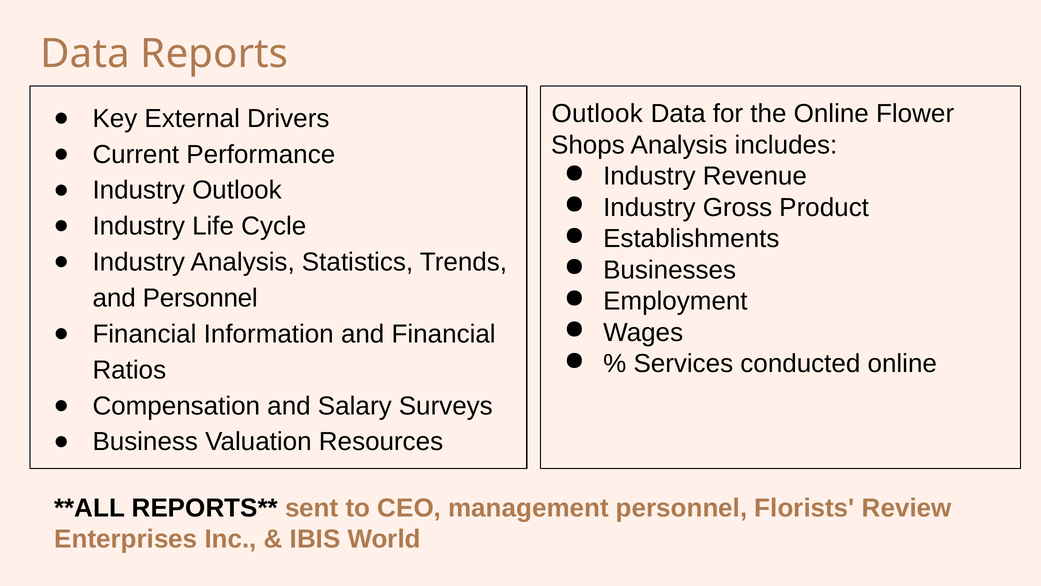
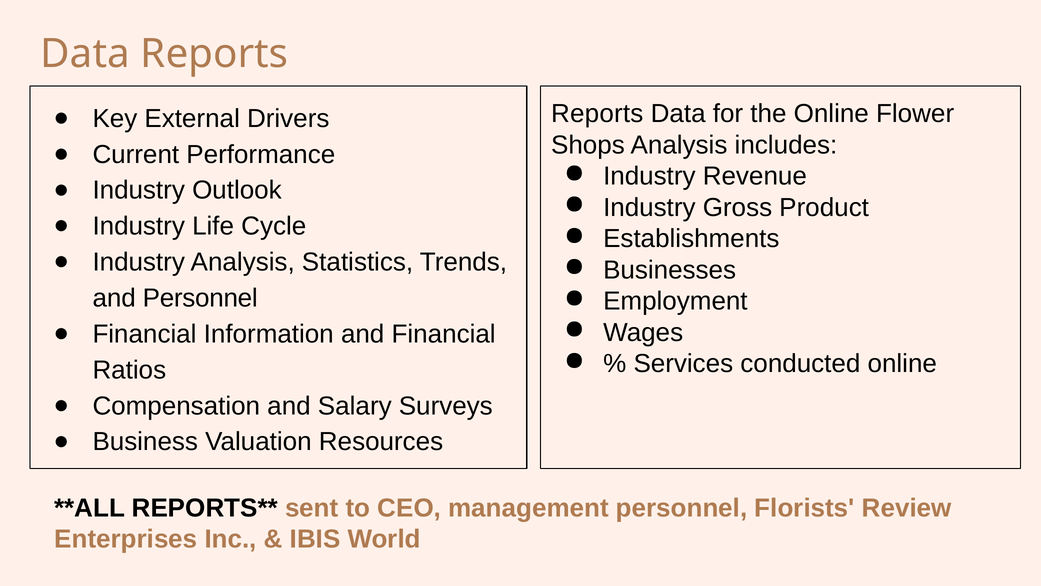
Outlook: Outlook -> Reports (597, 114)
